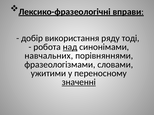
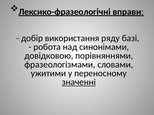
тоді: тоді -> базі (131, 38)
над underline: present -> none (70, 47)
навчальних: навчальних -> довідковою (49, 56)
